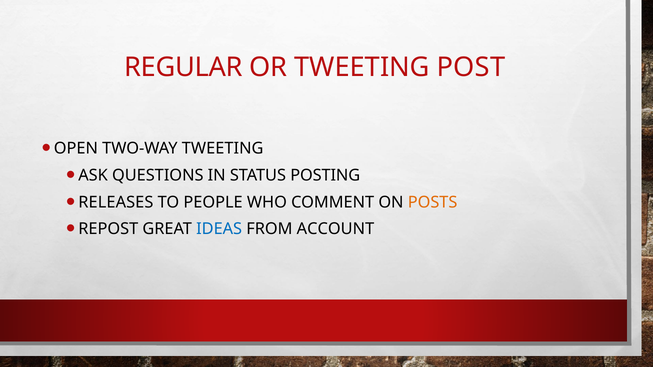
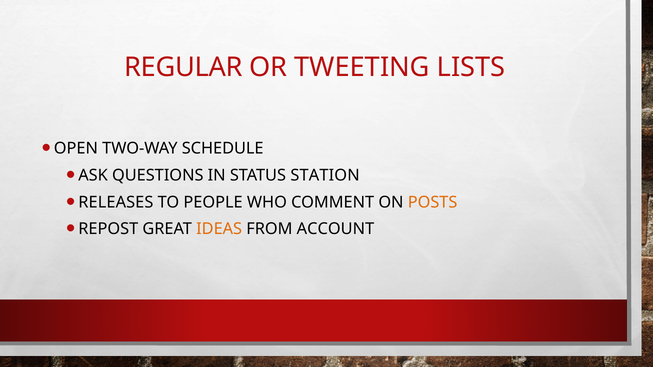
POST: POST -> LISTS (471, 67)
TWO-WAY TWEETING: TWEETING -> SCHEDULE (223, 148)
POSTING: POSTING -> STATION (325, 175)
IDEAS colour: blue -> orange (219, 229)
